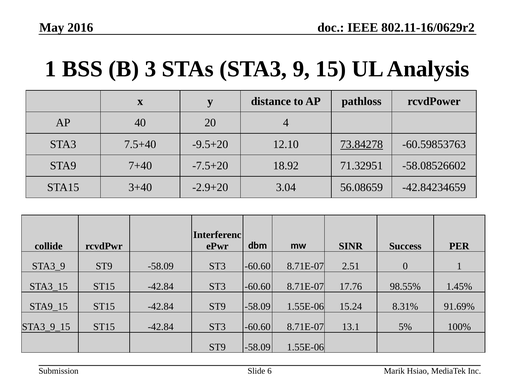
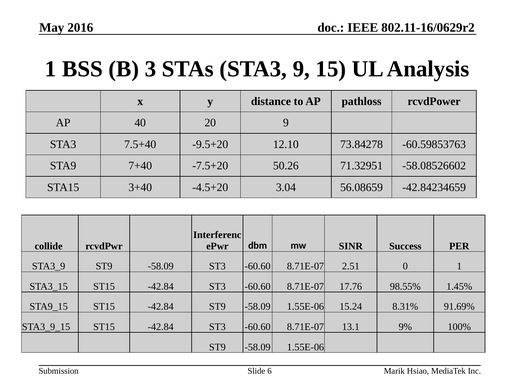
20 4: 4 -> 9 (286, 123)
73.84278 underline: present -> none (362, 144)
18.92: 18.92 -> 50.26 (286, 166)
-2.9+20: -2.9+20 -> -4.5+20 (210, 187)
5%: 5% -> 9% (405, 326)
